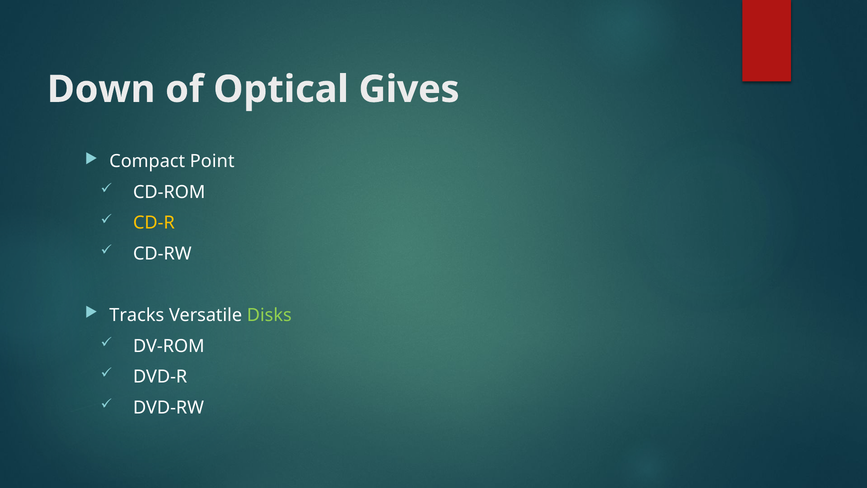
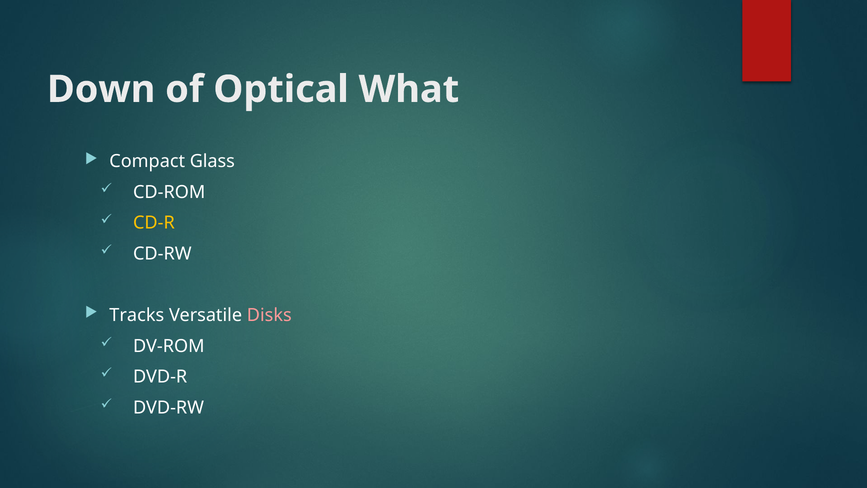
Gives: Gives -> What (409, 89)
Point: Point -> Glass (212, 161)
Disks colour: light green -> pink (269, 315)
